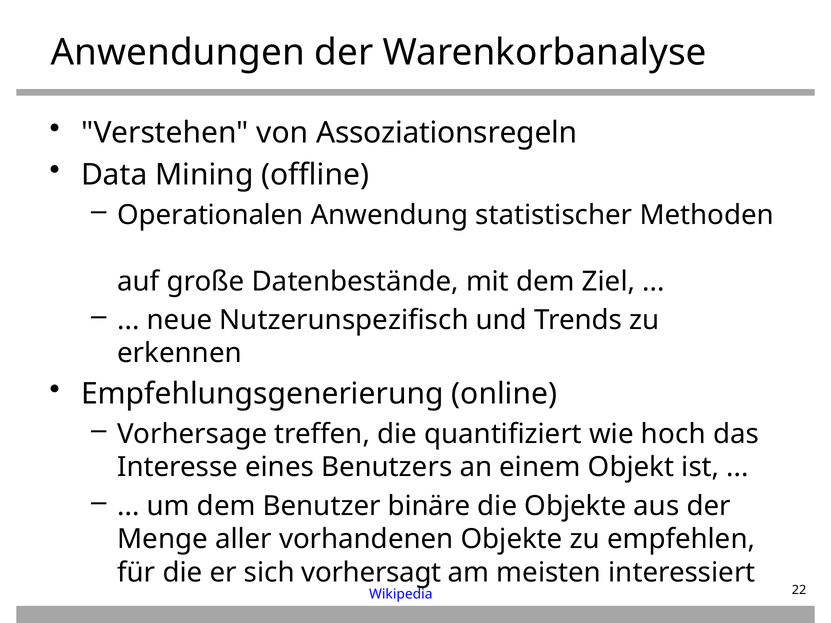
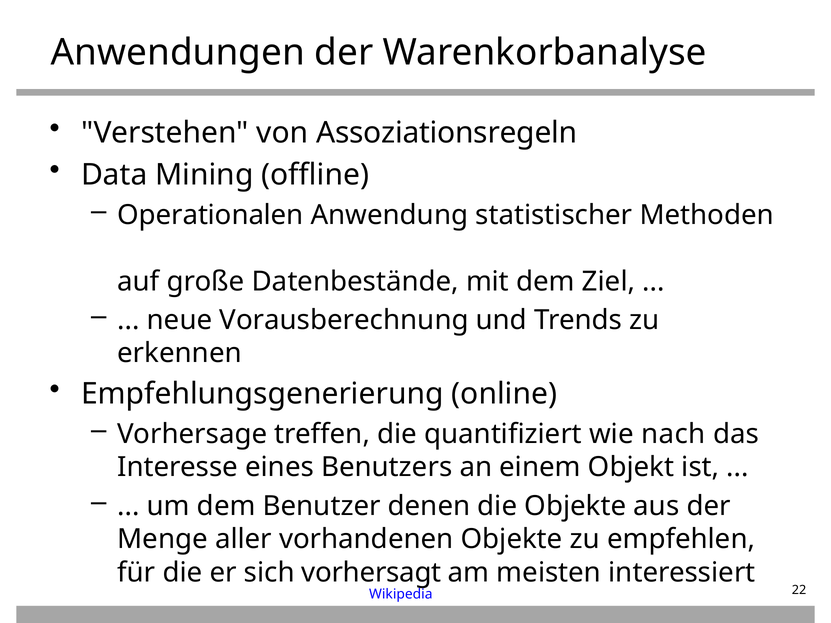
Nutzerunspezifisch: Nutzerunspezifisch -> Vorausberechnung (344, 320)
hoch: hoch -> nach (673, 434)
binäre: binäre -> denen (429, 506)
